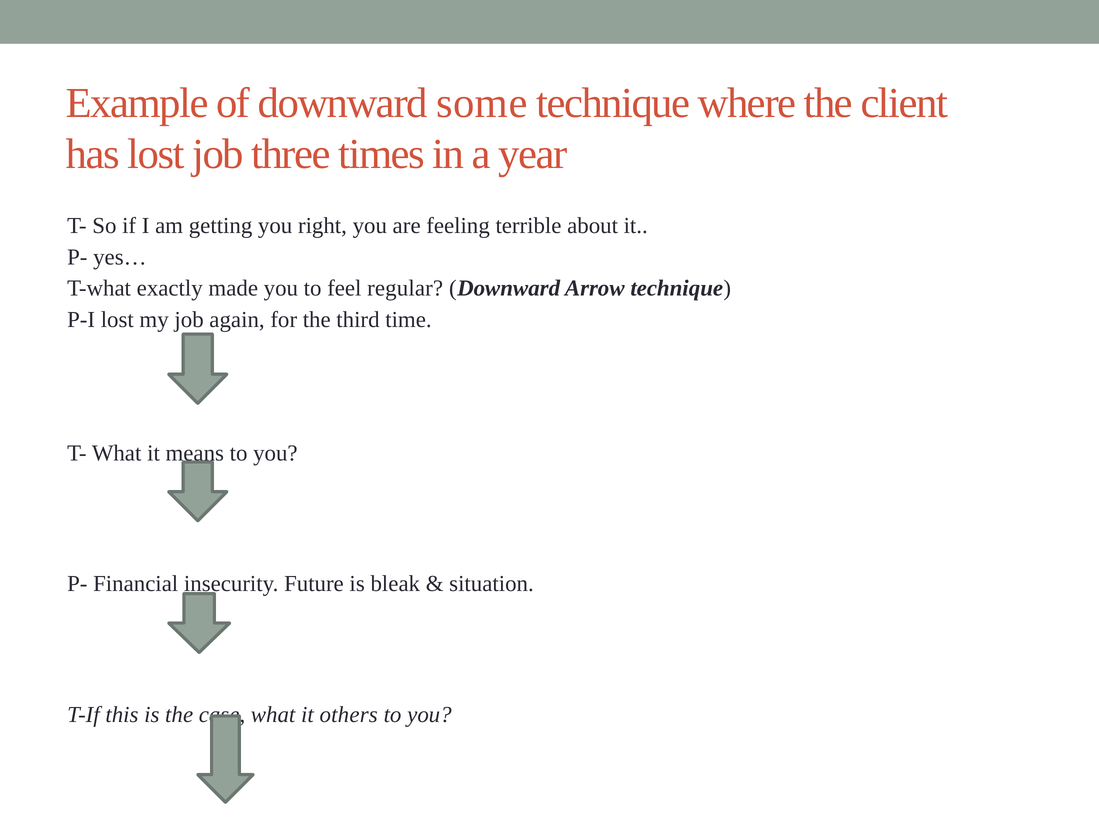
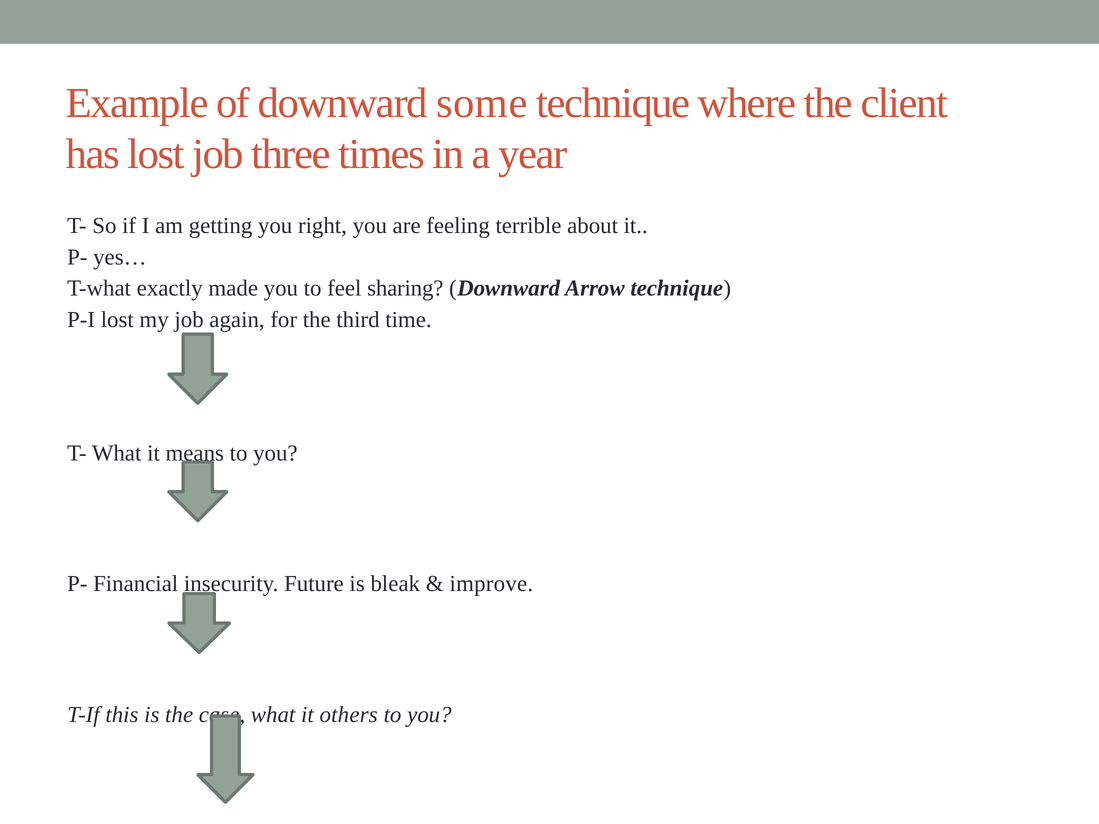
regular: regular -> sharing (405, 288)
situation: situation -> improve (491, 584)
